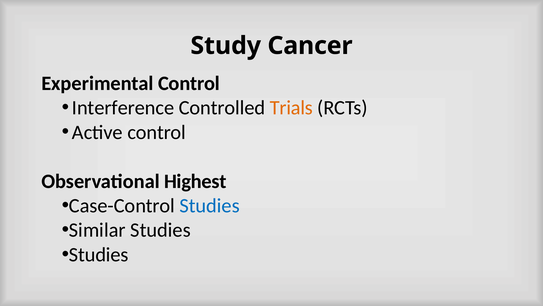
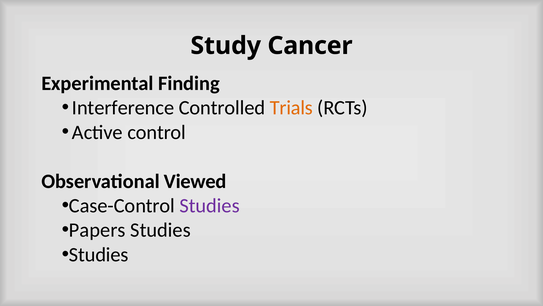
Experimental Control: Control -> Finding (189, 83)
Highest: Highest -> Viewed (195, 181)
Studies colour: blue -> purple (210, 205)
Similar: Similar -> Papers (97, 230)
